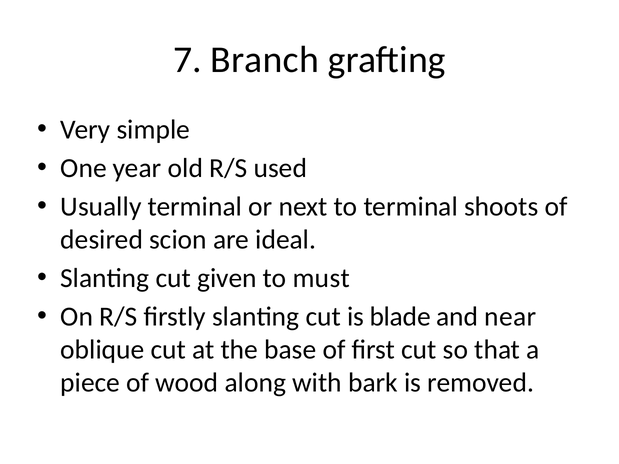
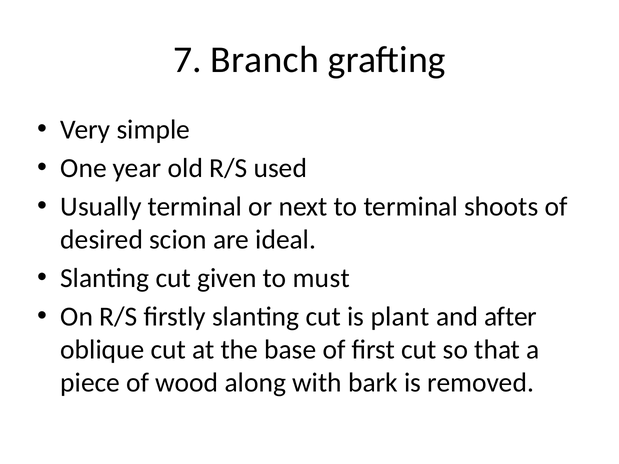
blade: blade -> plant (400, 317)
near: near -> after (511, 317)
